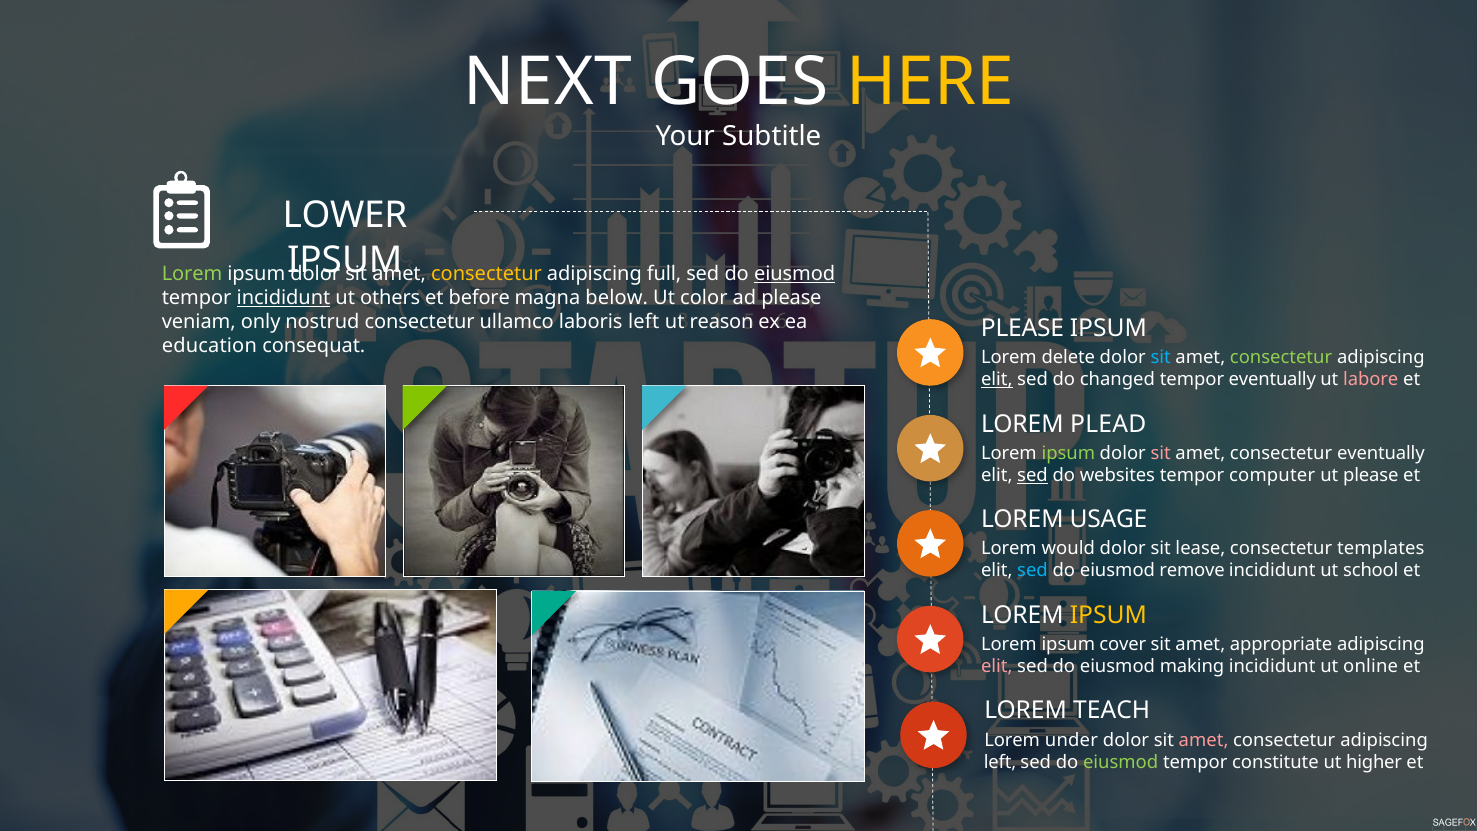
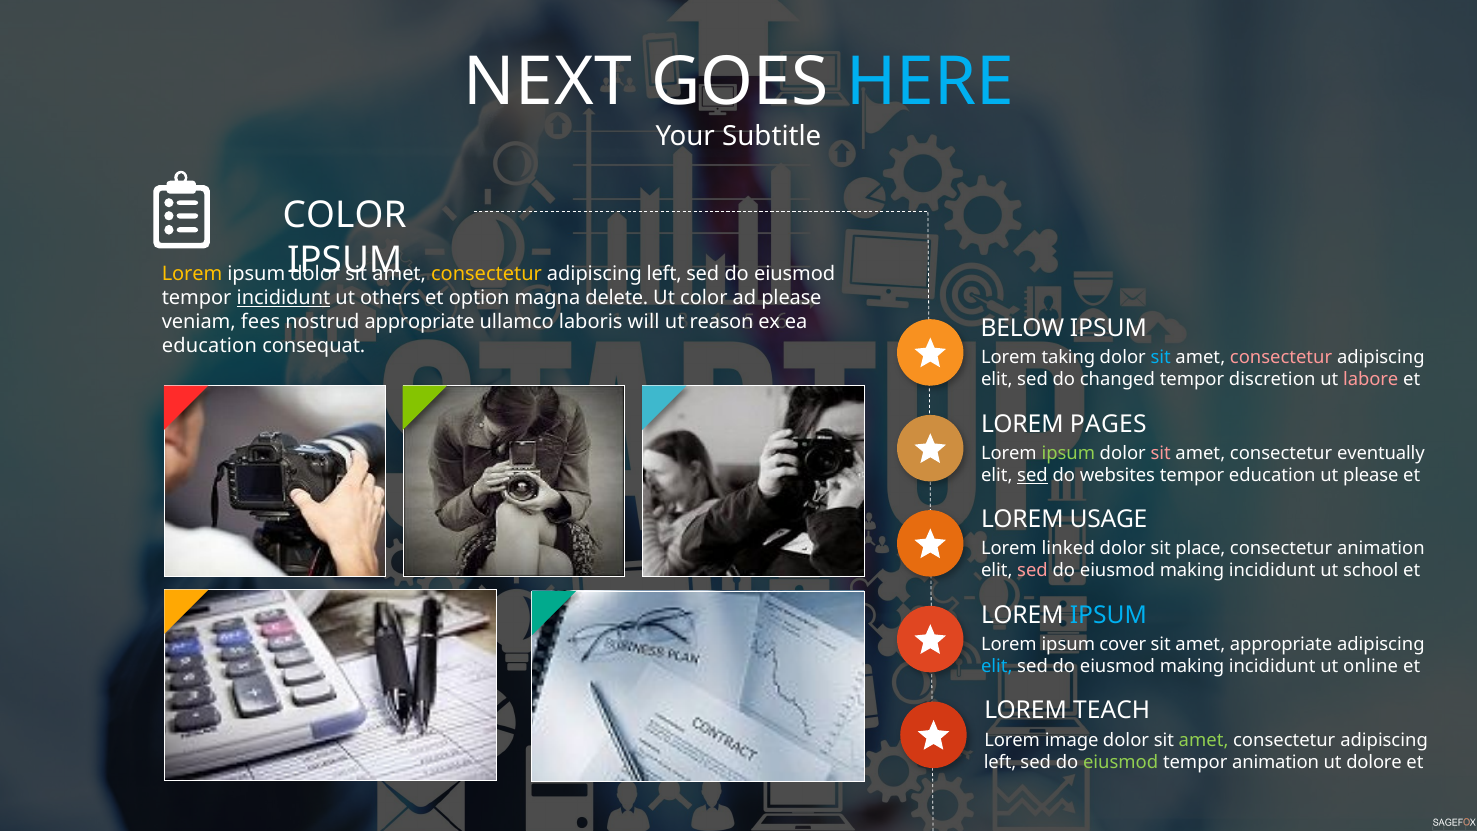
HERE colour: yellow -> light blue (930, 82)
LOWER: LOWER -> COLOR (345, 216)
Lorem colour: light green -> yellow (192, 274)
full: full -> left (664, 274)
eiusmod underline: present -> none (795, 274)
before: before -> option (479, 298)
below: below -> delete (617, 298)
only: only -> fees (261, 322)
nostrud consectetur: consectetur -> appropriate (420, 322)
laboris left: left -> will (644, 322)
PLEASE: PLEASE -> BELOW (1022, 328)
delete: delete -> taking (1068, 357)
consectetur colour: light green -> pink (1281, 357)
elit underline: present -> none (997, 380)
tempor eventually: eventually -> discretion (1272, 380)
PLEAD: PLEAD -> PAGES (1108, 424)
tempor computer: computer -> education (1272, 475)
would: would -> linked (1068, 548)
lease: lease -> place (1200, 548)
consectetur templates: templates -> animation (1381, 548)
sed colour: light blue -> pink (1033, 571)
remove: remove -> making (1192, 571)
IPSUM colour: yellow -> light blue (1108, 615)
elit colour: pink -> light blue (997, 666)
under: under -> image (1072, 740)
amet colour: pink -> light green (1204, 740)
tempor constitute: constitute -> animation (1276, 762)
higher: higher -> dolore (1374, 762)
